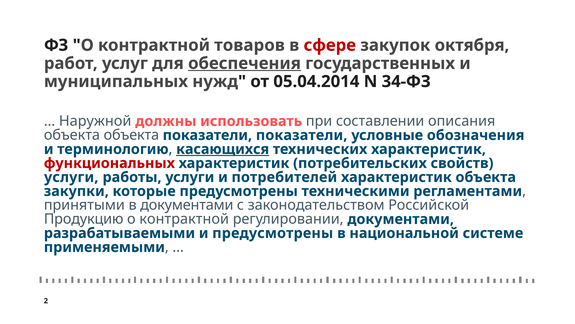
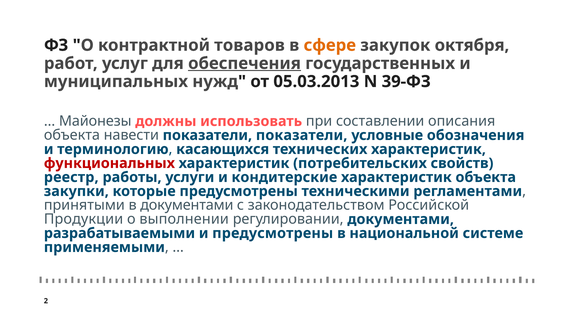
сфере colour: red -> orange (330, 45)
05.04.2014: 05.04.2014 -> 05.03.2013 (316, 81)
34-ФЗ: 34-ФЗ -> 39-ФЗ (406, 81)
Наружной: Наружной -> Майонезы (95, 121)
объекта объекта: объекта -> навести (131, 135)
касающихся underline: present -> none (223, 149)
услуги: услуги -> реестр (71, 177)
потребителей: потребителей -> кондитерские (284, 177)
Продукцию: Продукцию -> Продукции (84, 219)
контрактной: контрактной -> выполнении (184, 219)
